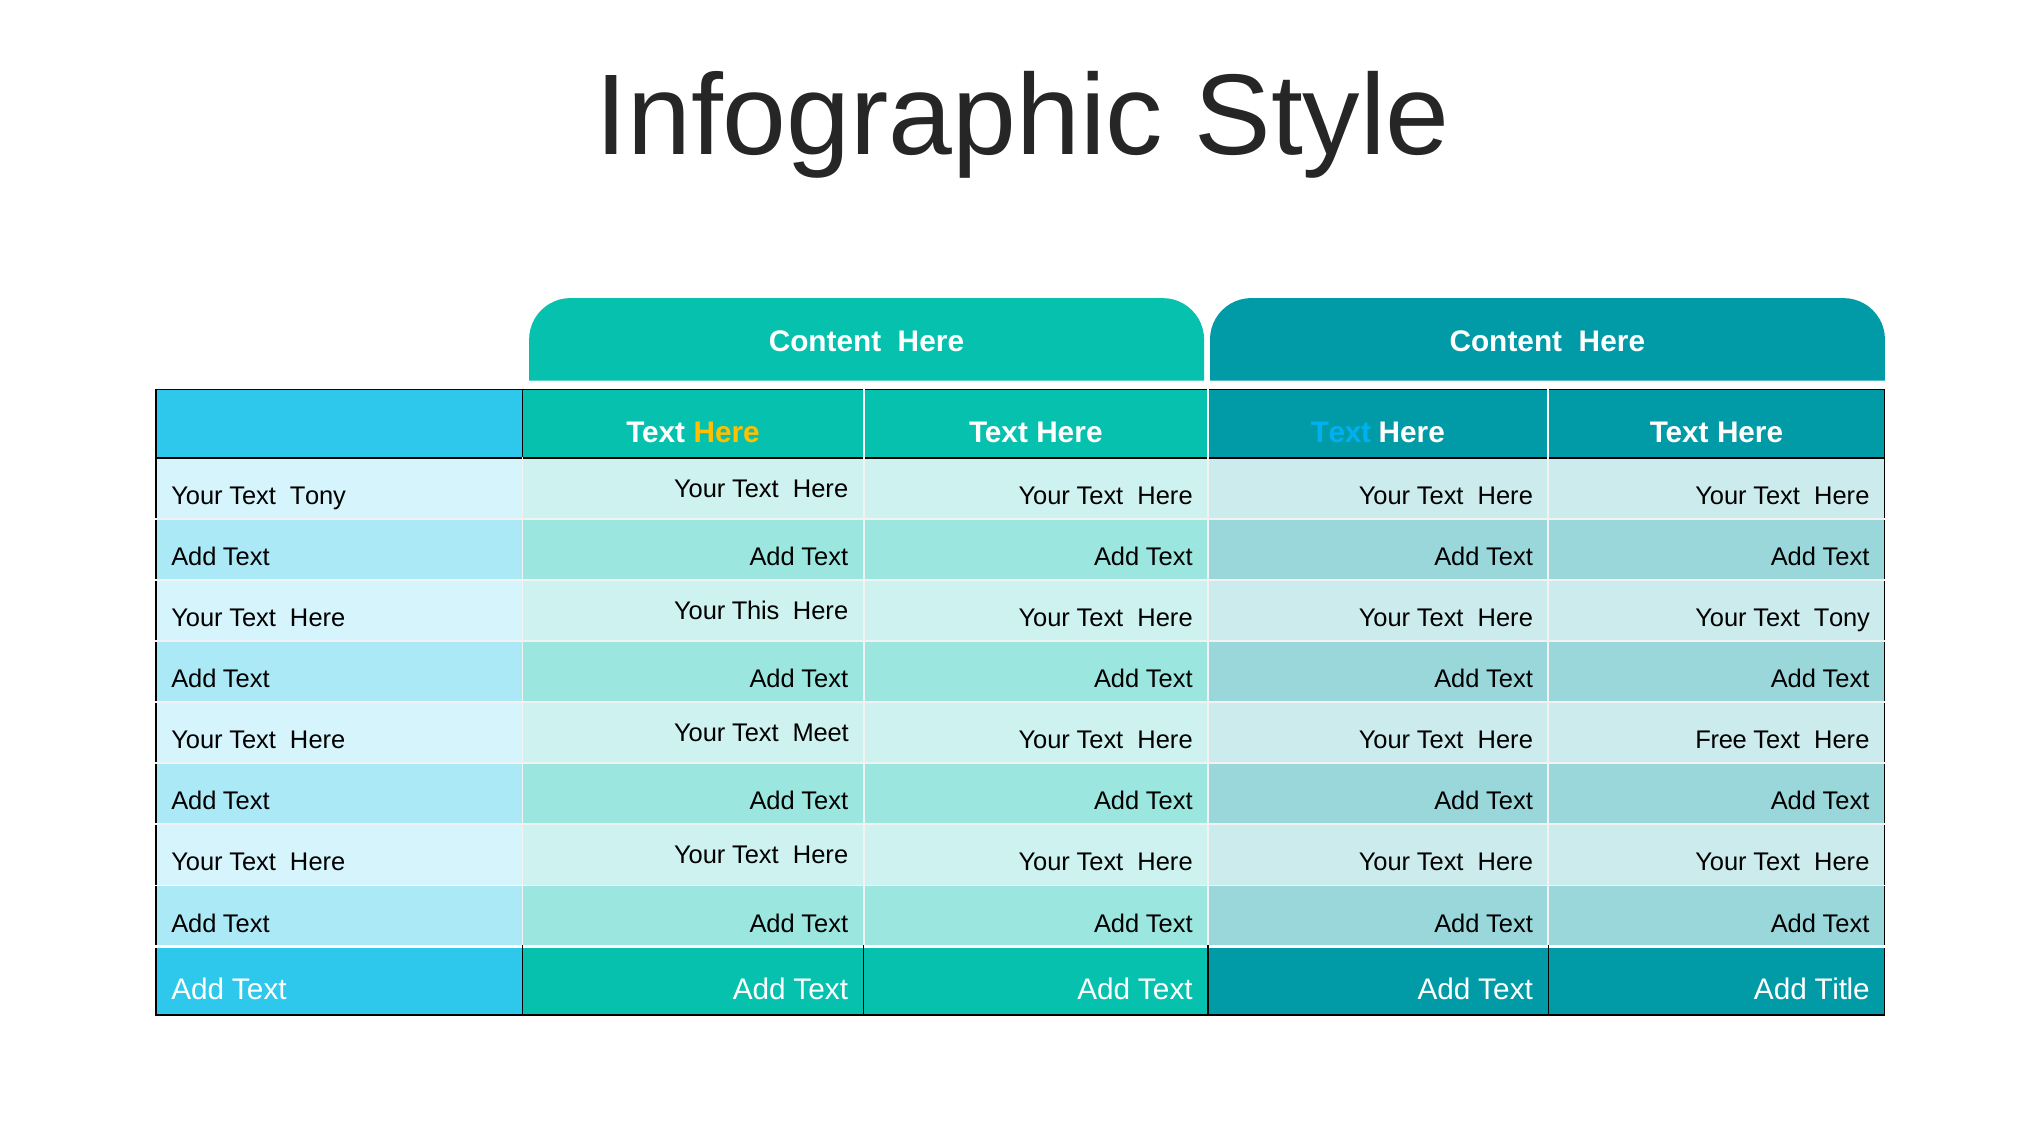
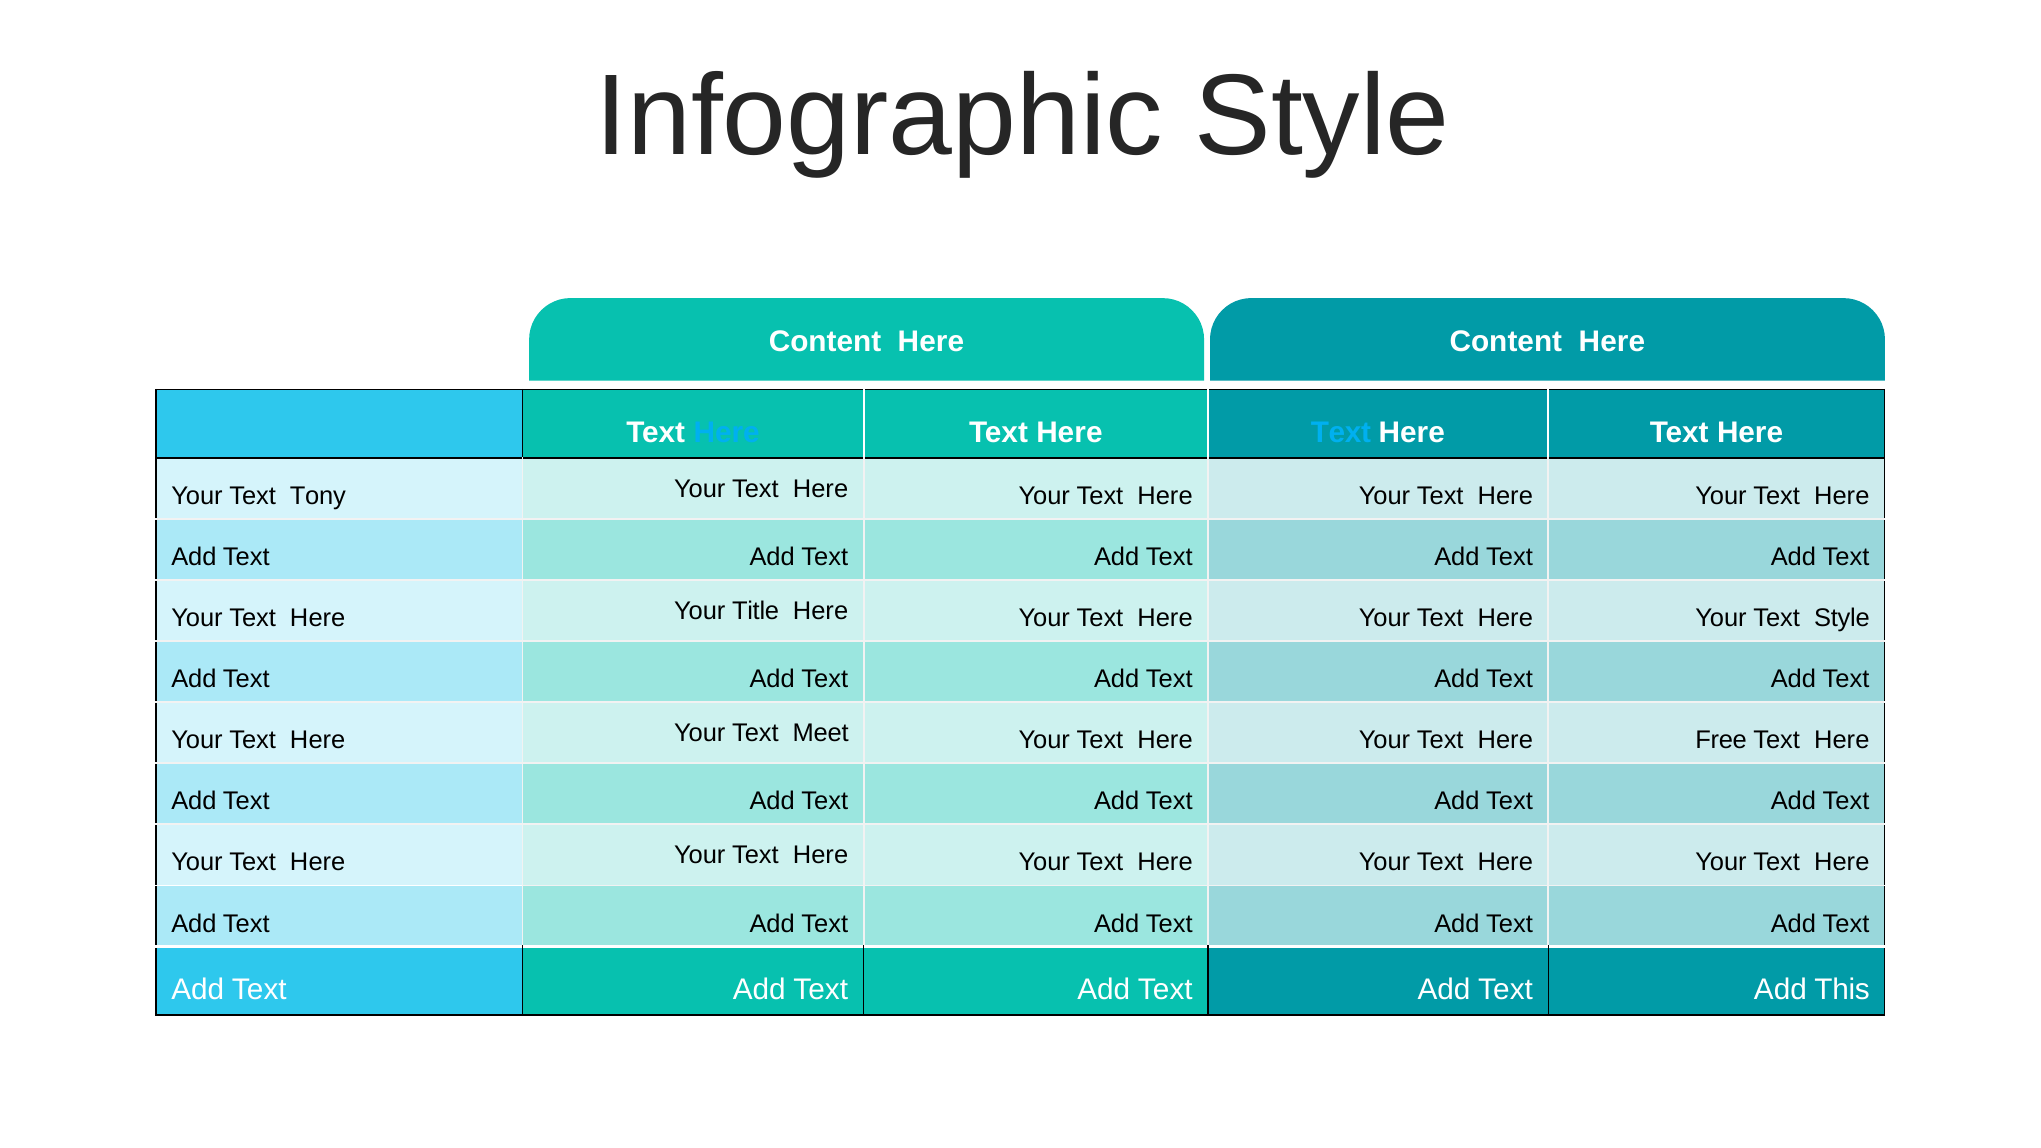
Here colour: yellow -> light blue (727, 433)
This: This -> Title (756, 611)
Tony: Tony -> Style (1842, 618)
Title: Title -> This (1842, 990)
